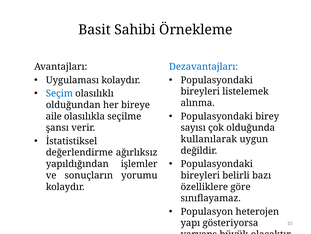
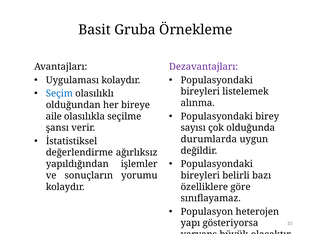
Sahibi: Sahibi -> Gruba (135, 30)
Dezavantajları colour: blue -> purple (204, 67)
kullanılarak: kullanılarak -> durumlarda (209, 139)
